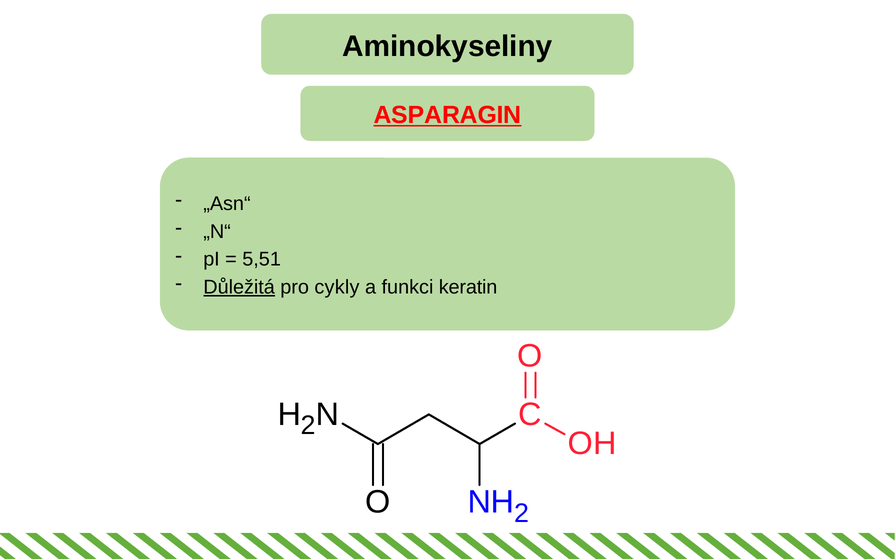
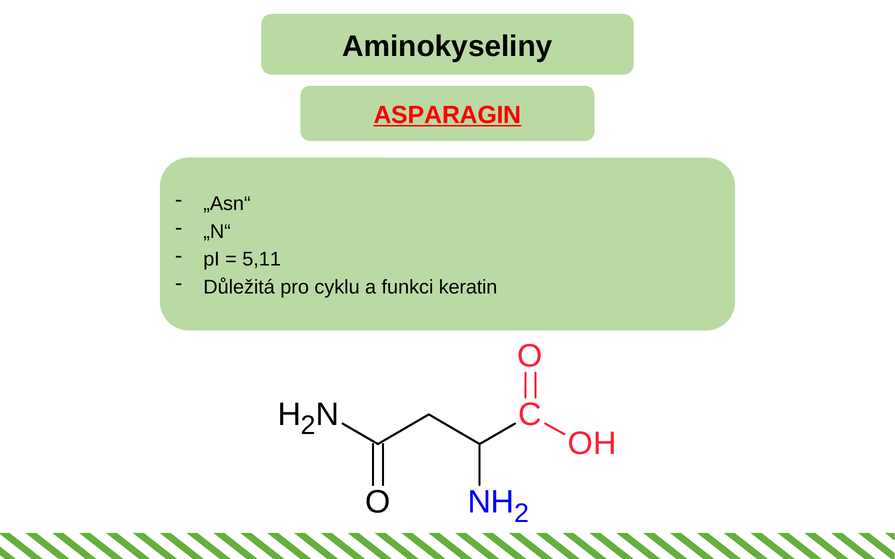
5,51: 5,51 -> 5,11 (262, 259)
Důležitá underline: present -> none (239, 287)
cykly: cykly -> cyklu (337, 287)
